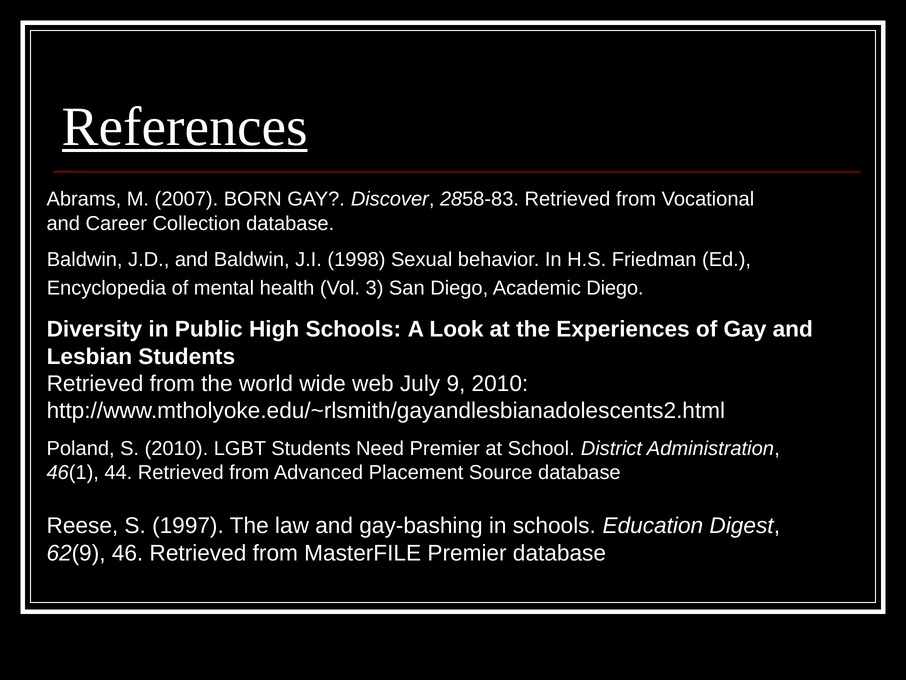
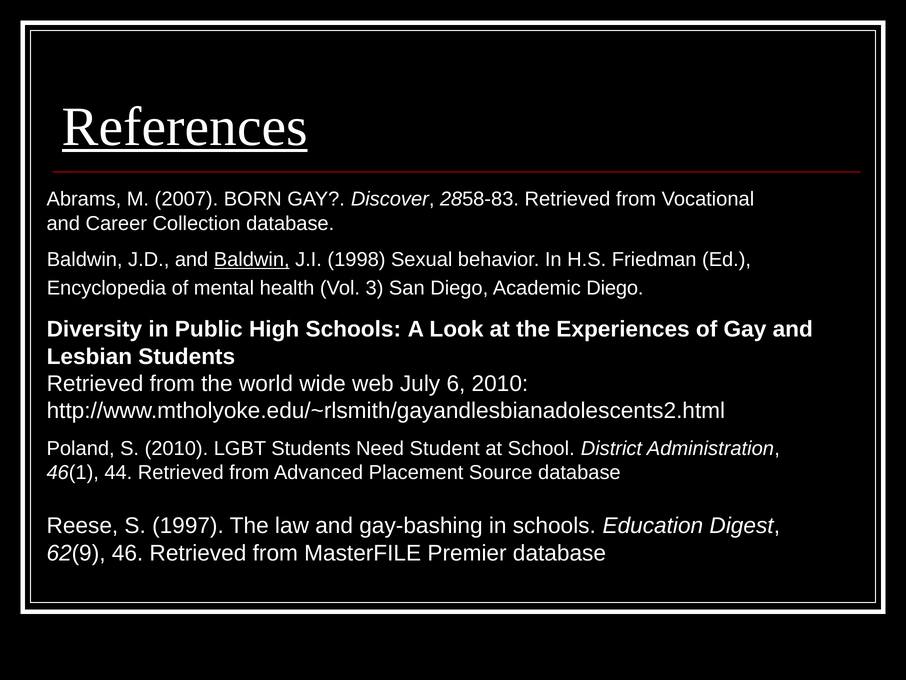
Baldwin underline: none -> present (252, 260)
9: 9 -> 6 (456, 383)
Need Premier: Premier -> Student (445, 448)
